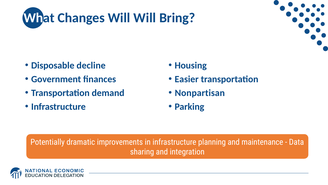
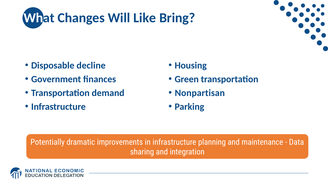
Will Will: Will -> Like (145, 18)
Easier: Easier -> Green (187, 79)
